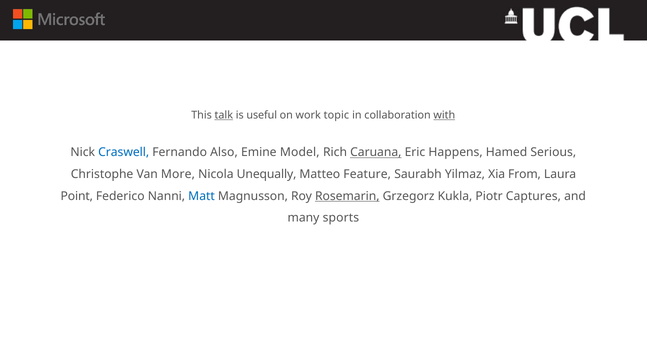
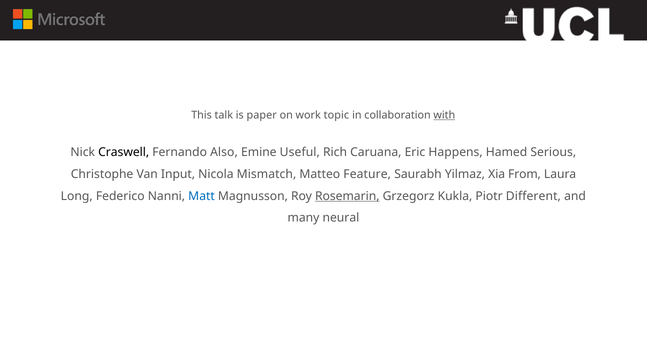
talk underline: present -> none (224, 115)
useful: useful -> paper (262, 115)
Craswell colour: blue -> black (124, 152)
Model: Model -> Useful (300, 152)
Caruana underline: present -> none (376, 152)
More: More -> Input (178, 174)
Unequally: Unequally -> Mismatch (266, 174)
Point: Point -> Long (77, 196)
Captures: Captures -> Different (533, 196)
sports: sports -> neural (341, 218)
